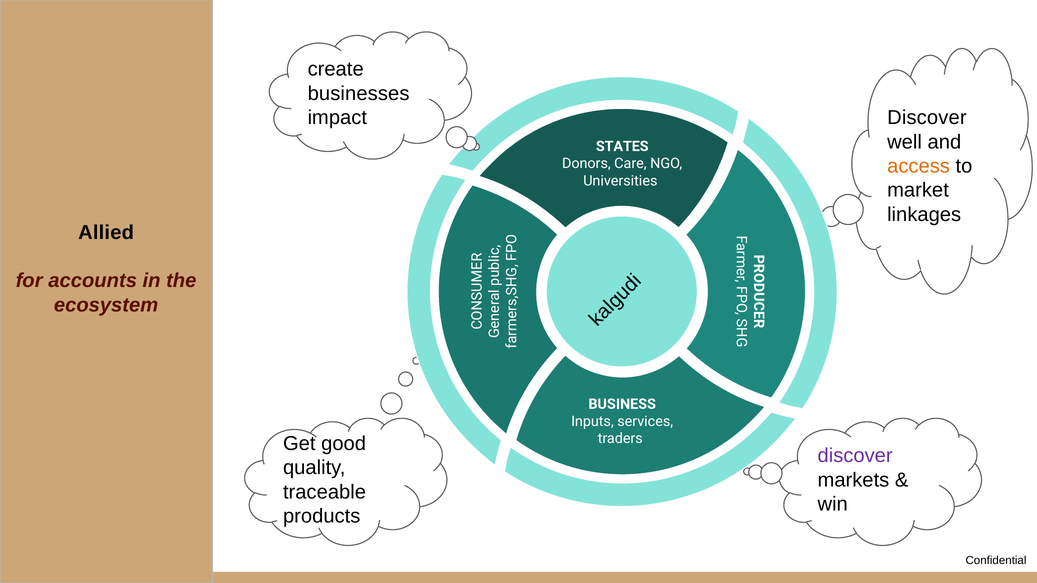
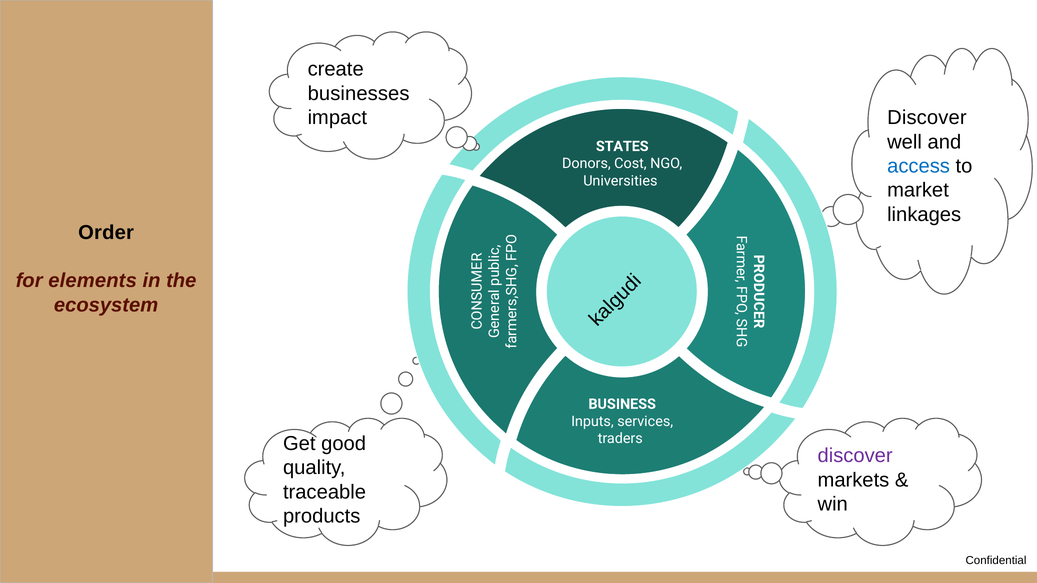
access colour: orange -> blue (919, 166)
Care: Care -> Cost (630, 164)
Allied: Allied -> Order (106, 233)
accounts: accounts -> elements (93, 281)
